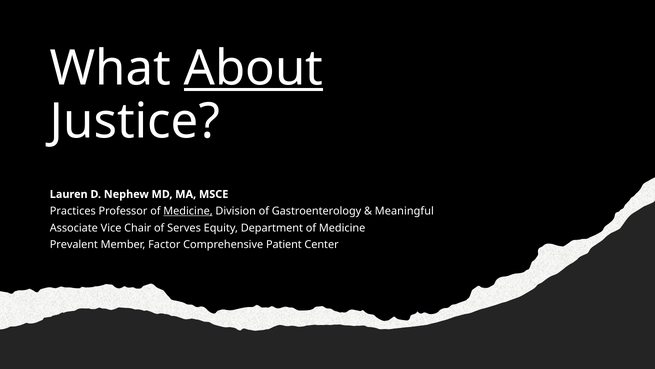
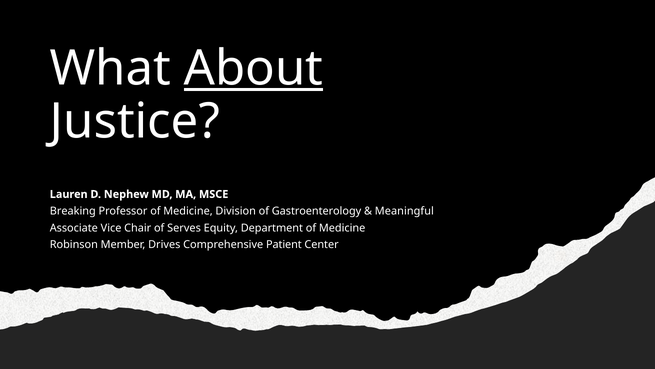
Practices: Practices -> Breaking (73, 211)
Medicine underline: present -> none (188, 211)
Prevalent: Prevalent -> Robinson (74, 245)
Factor: Factor -> Drives (164, 245)
